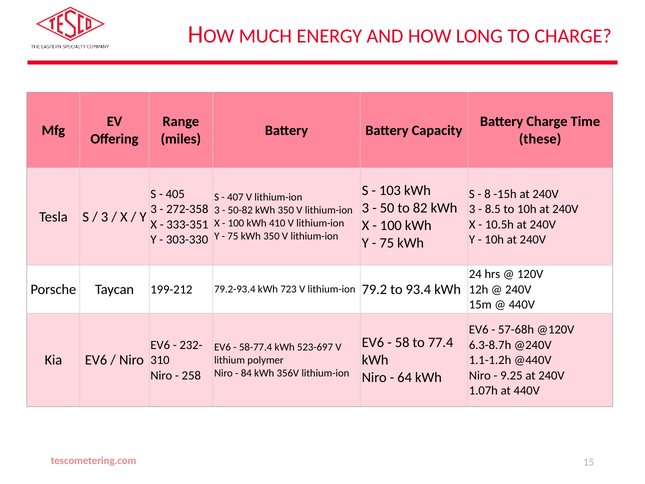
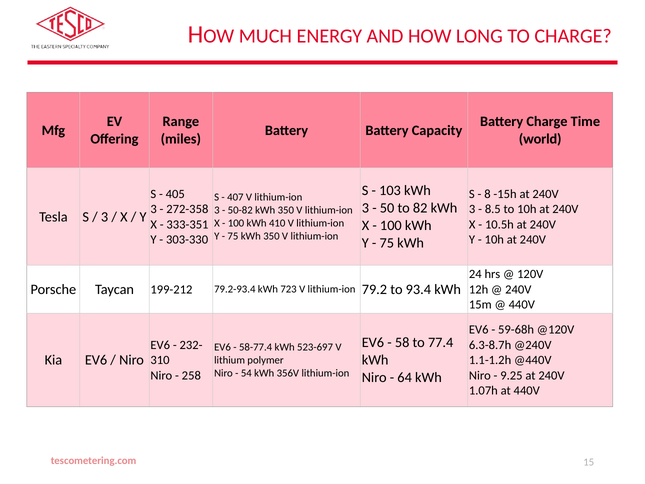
these: these -> world (540, 139)
57-68h: 57-68h -> 59-68h (516, 330)
84: 84 -> 54 (246, 373)
